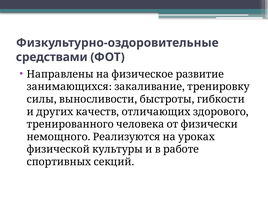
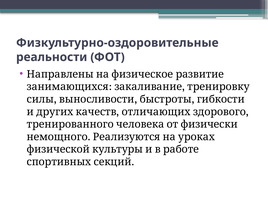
средствами: средствами -> реальности (52, 57)
